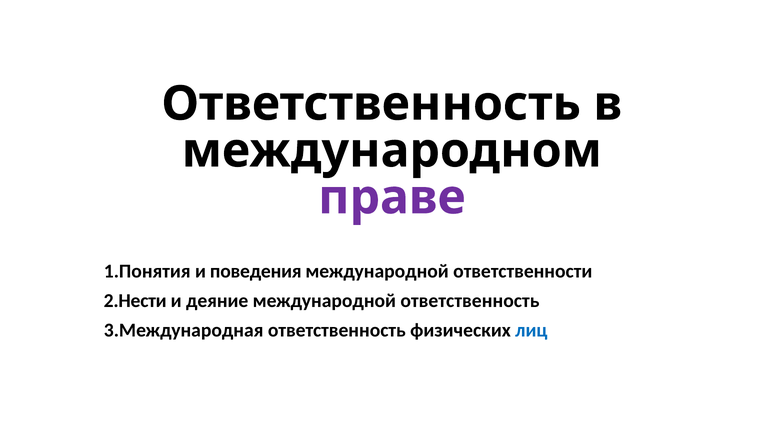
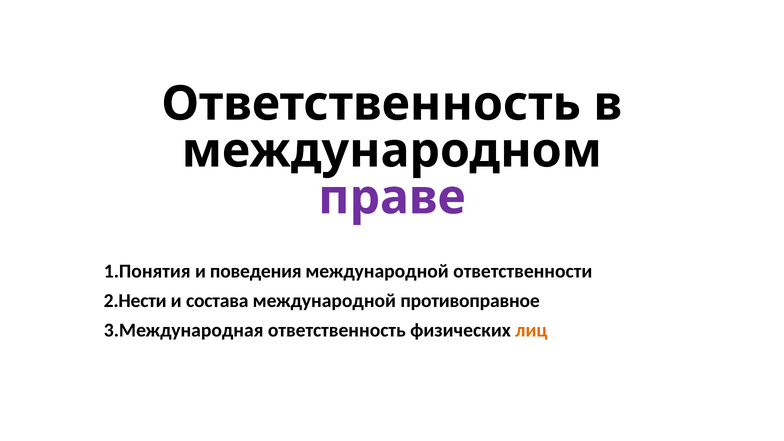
деяние: деяние -> состава (217, 301)
международной ответственность: ответственность -> противоправное (470, 301)
лиц colour: blue -> orange (531, 330)
